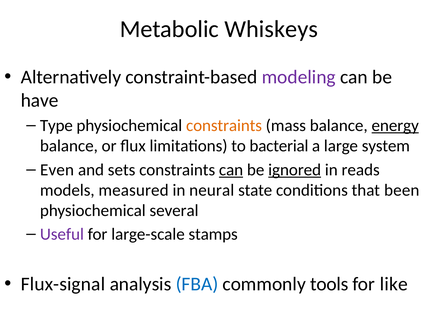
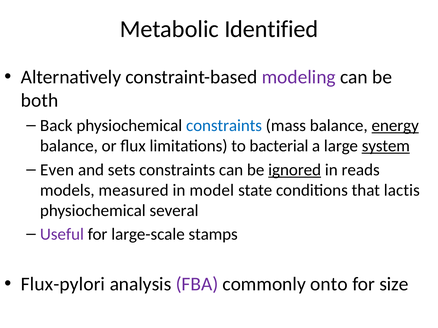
Whiskeys: Whiskeys -> Identified (271, 29)
have: have -> both (40, 101)
Type: Type -> Back (56, 126)
constraints colour: orange -> blue (224, 126)
system underline: none -> present (386, 146)
can underline: present -> none (231, 170)
neural: neural -> model (212, 190)
been: been -> lactis (402, 190)
Flux-signal: Flux-signal -> Flux-pylori (63, 284)
FBA colour: blue -> purple (197, 284)
tools: tools -> onto (329, 284)
like: like -> size (394, 284)
